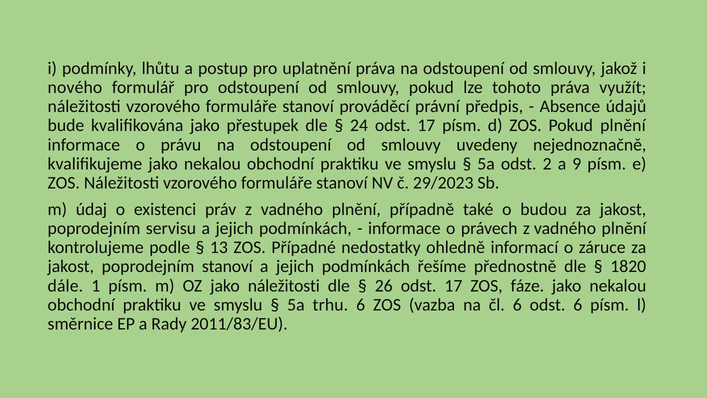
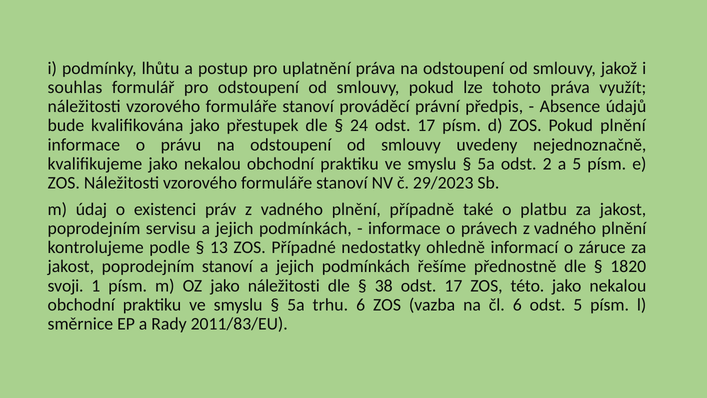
nového: nového -> souhlas (75, 87)
a 9: 9 -> 5 (577, 164)
budou: budou -> platbu (544, 209)
dále: dále -> svoji (66, 286)
26: 26 -> 38 (384, 286)
fáze: fáze -> této (527, 286)
odst 6: 6 -> 5 (578, 305)
